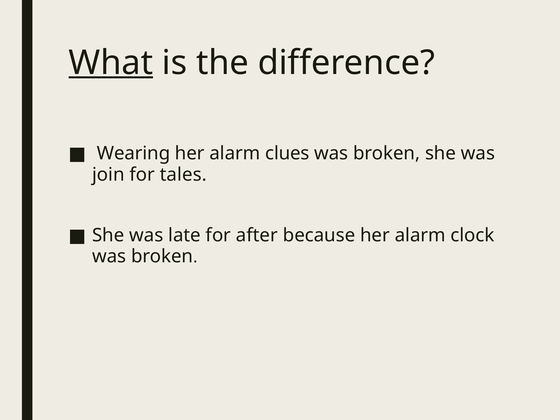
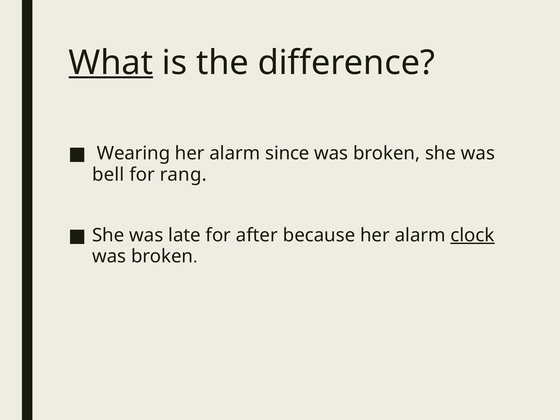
clues: clues -> since (287, 153)
join: join -> bell (108, 175)
tales: tales -> rang (183, 175)
clock underline: none -> present (472, 235)
